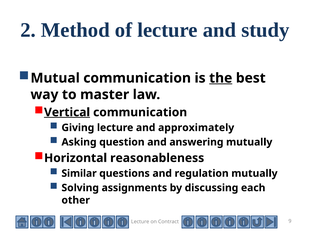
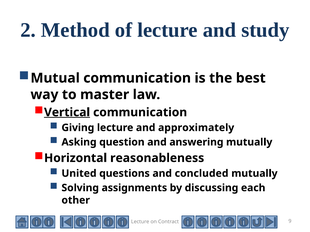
the underline: present -> none (221, 78)
Similar: Similar -> United (79, 174)
regulation: regulation -> concluded (202, 174)
